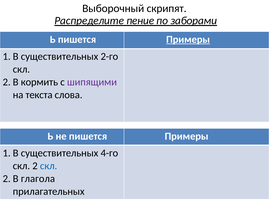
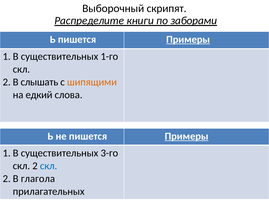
пение: пение -> книги (140, 21)
2-го: 2-го -> 1-го (109, 56)
кормить: кормить -> слышать (39, 82)
шипящими colour: purple -> orange (92, 82)
текста: текста -> едкий (39, 95)
Примеры underline: none -> present (187, 136)
4-го: 4-го -> 3-го (109, 153)
